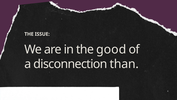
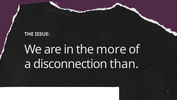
good: good -> more (111, 49)
